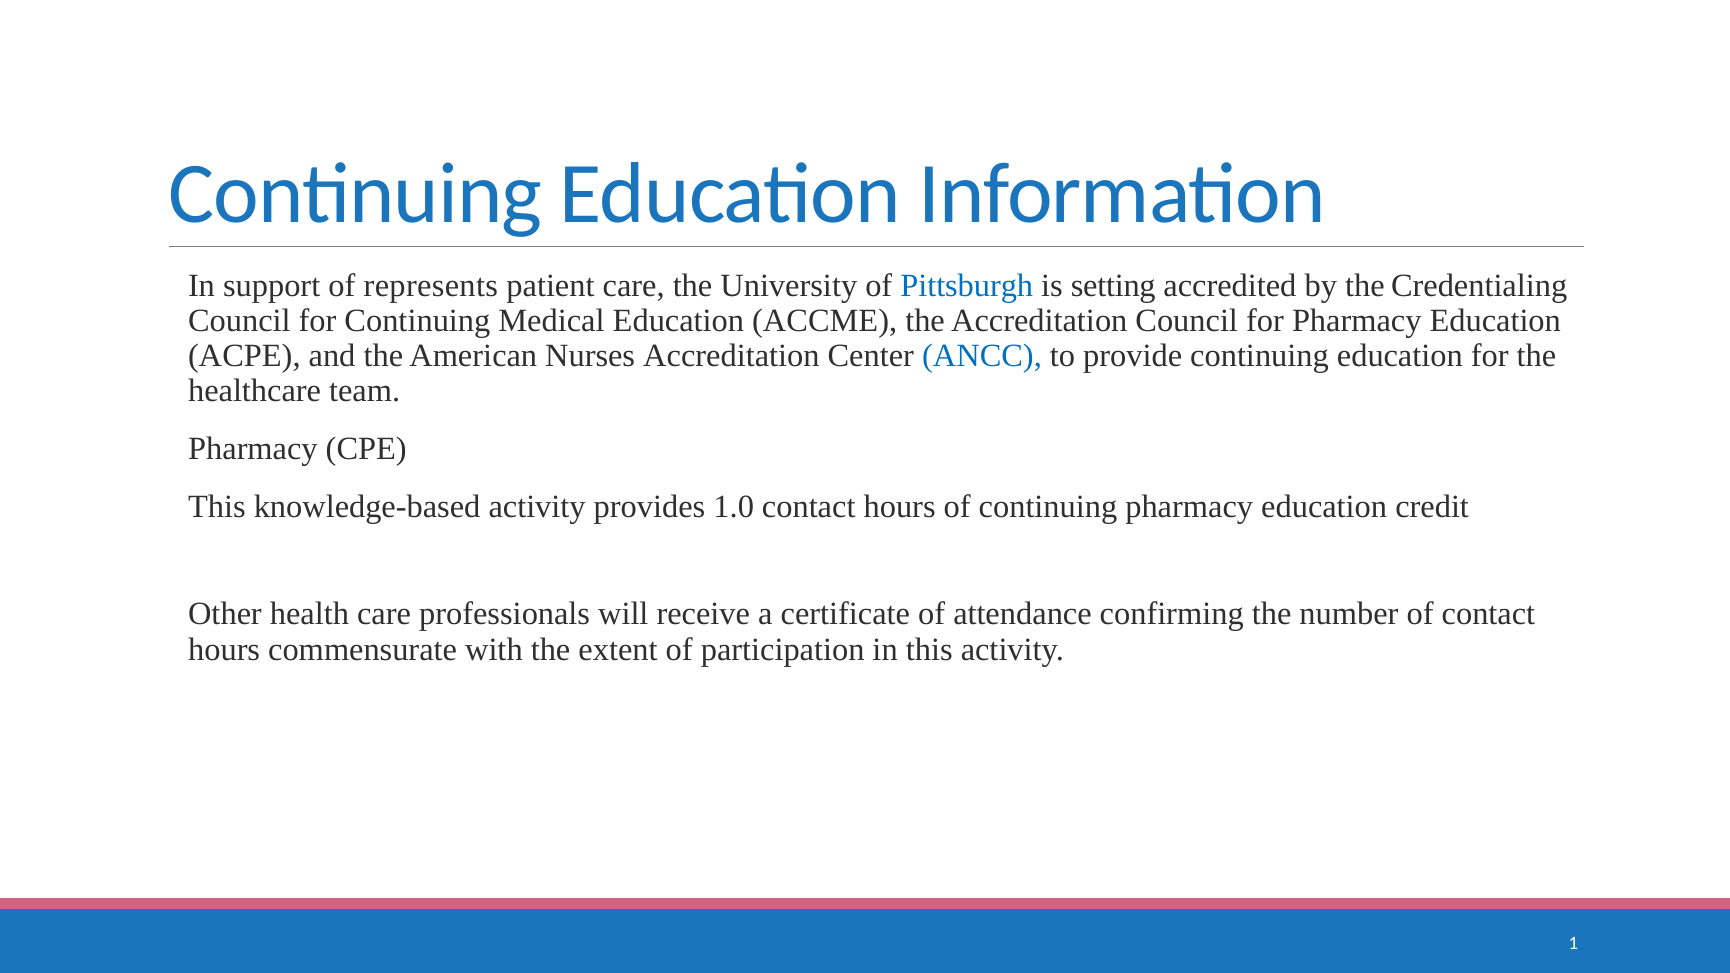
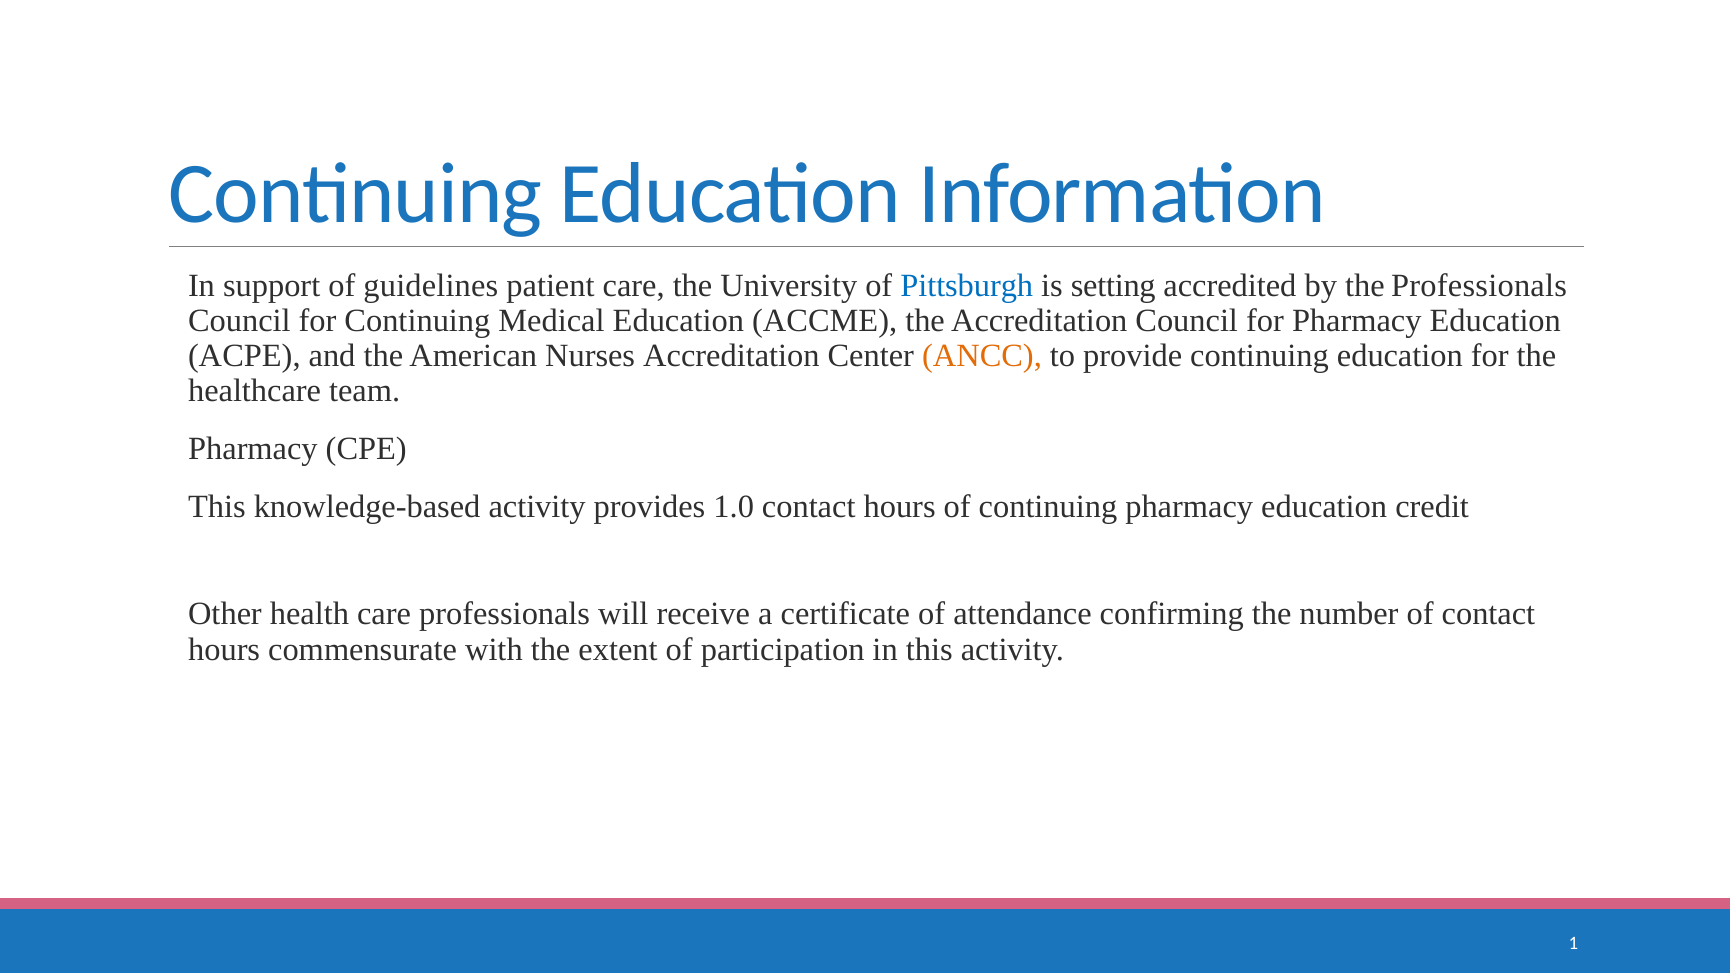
represents: represents -> guidelines (431, 286)
the Credentialing: Credentialing -> Professionals (1479, 286)
ANCC colour: blue -> orange (982, 356)
